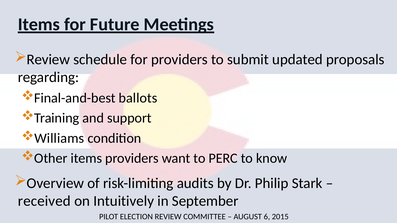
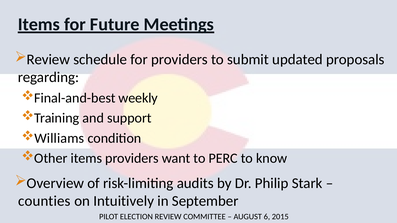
ballots: ballots -> weekly (138, 98)
received: received -> counties (44, 201)
